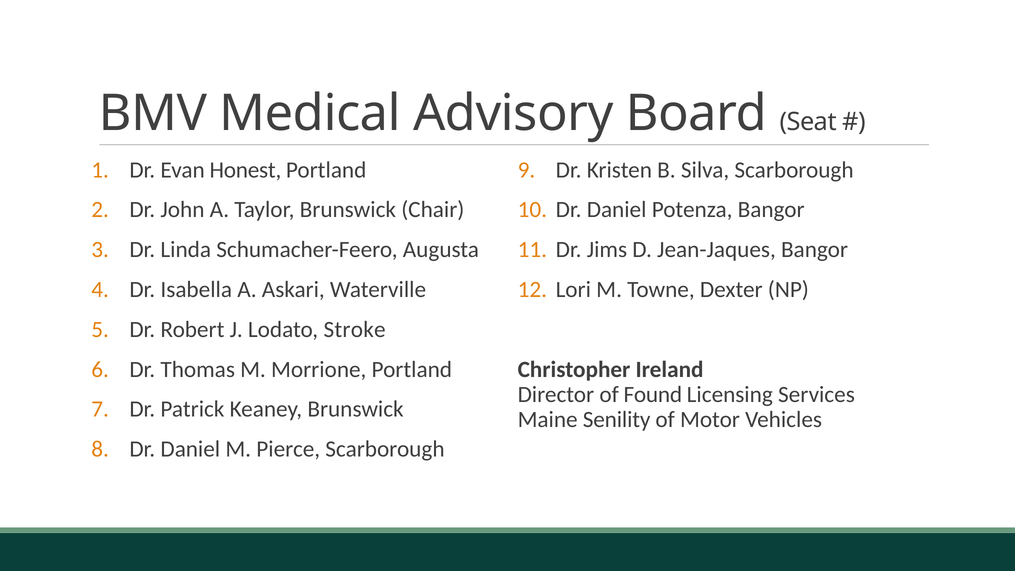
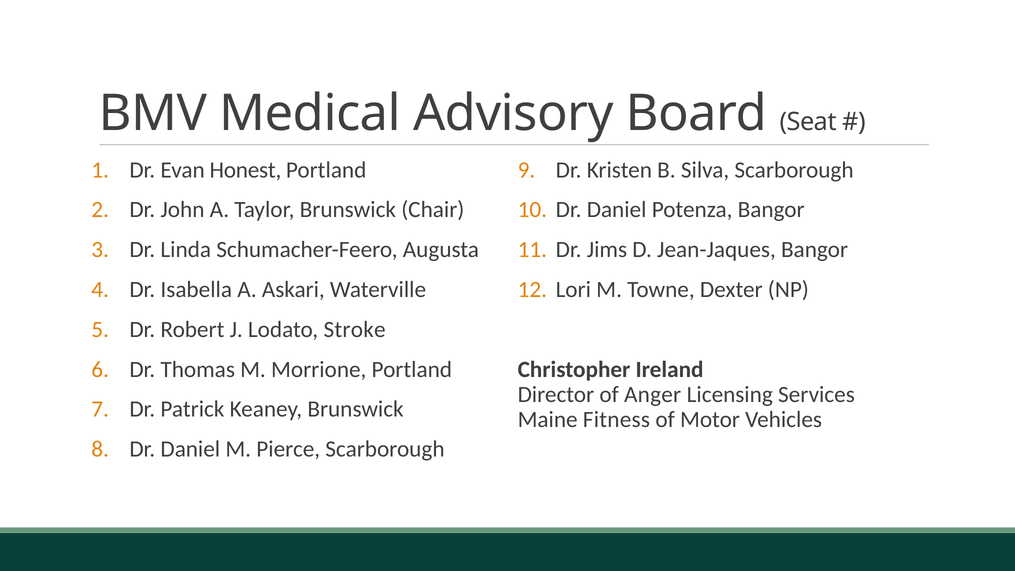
Found: Found -> Anger (653, 394)
Senility: Senility -> Fitness (616, 419)
